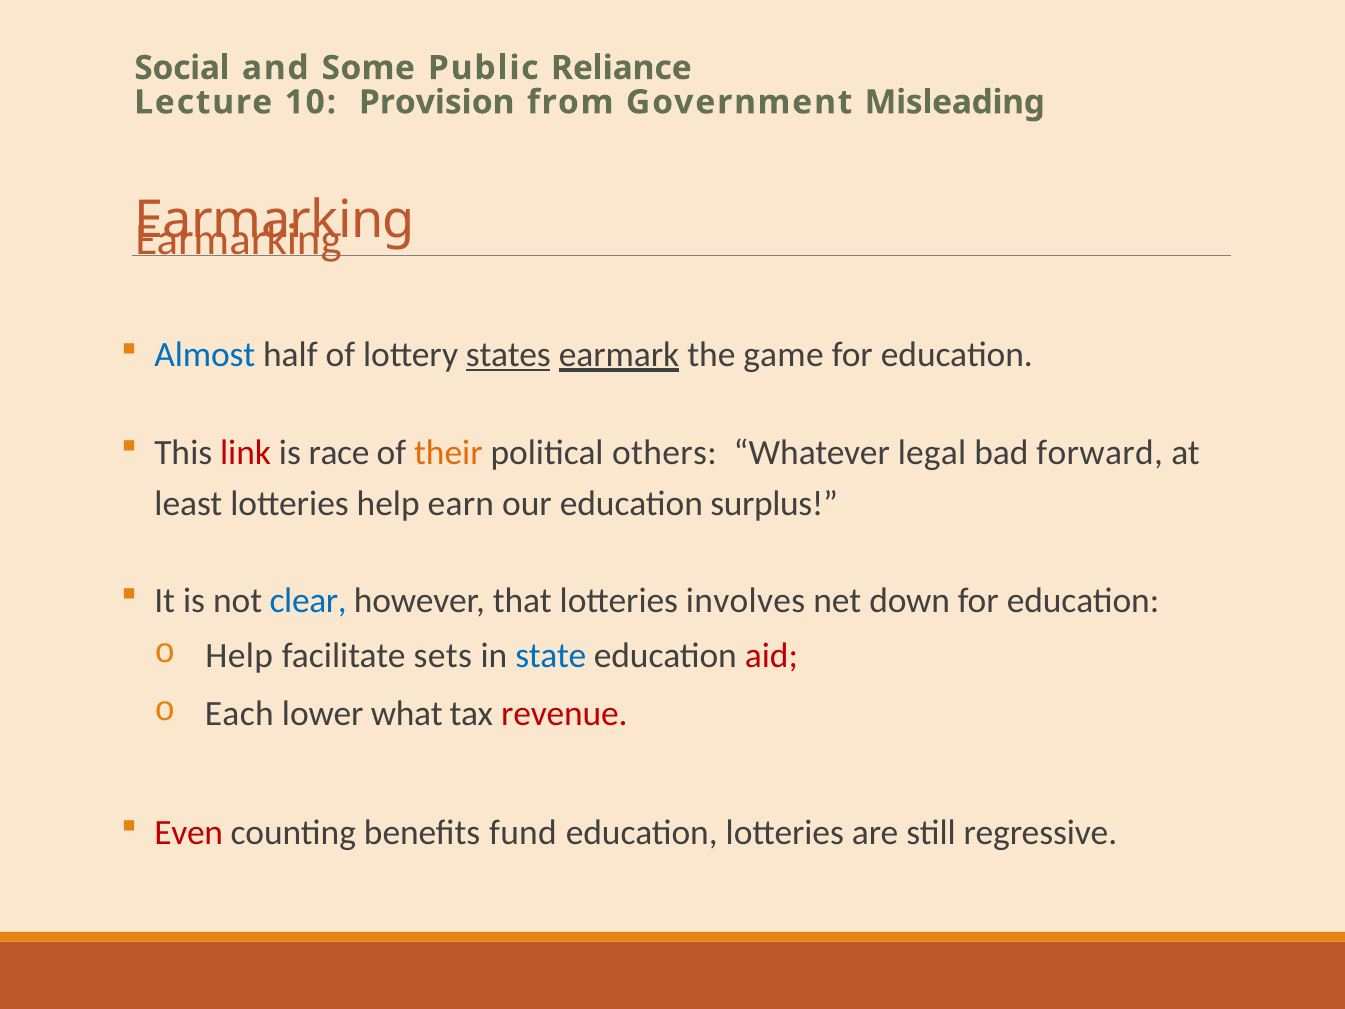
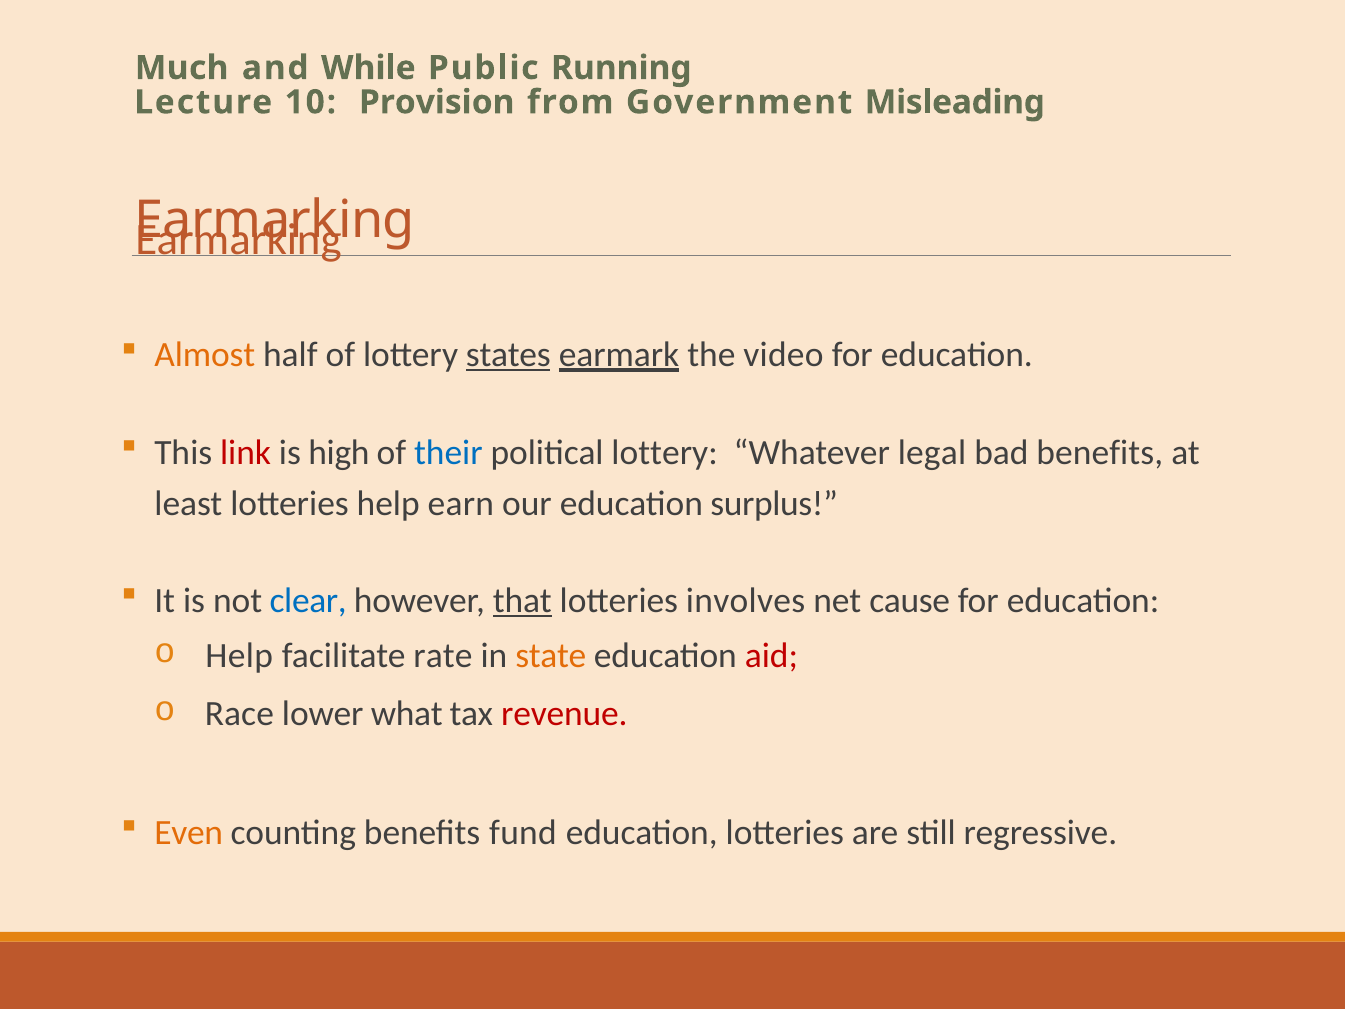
Social: Social -> Much (182, 68)
Some: Some -> While (368, 68)
Reliance: Reliance -> Running (621, 68)
Almost colour: blue -> orange (205, 354)
game: game -> video (783, 354)
race: race -> high (339, 452)
their colour: orange -> blue (448, 452)
political others: others -> lottery (665, 452)
bad forward: forward -> benefits (1100, 452)
that underline: none -> present (522, 601)
down: down -> cause (910, 601)
sets: sets -> rate (443, 656)
state colour: blue -> orange (551, 656)
Each: Each -> Race (239, 713)
Even colour: red -> orange (189, 832)
